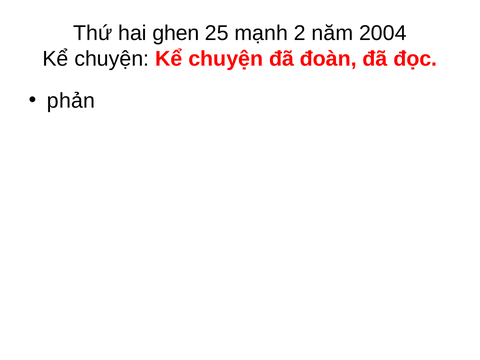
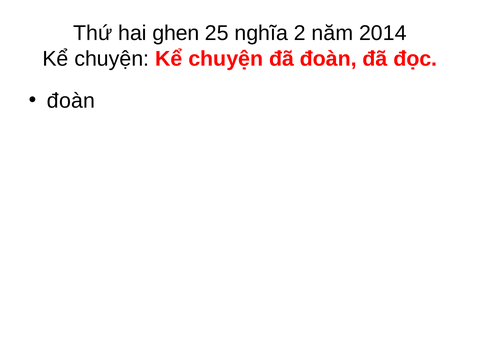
mạnh: mạnh -> nghĩa (261, 33)
2004: 2004 -> 2014 (383, 33)
phản: phản -> đoàn (71, 101)
